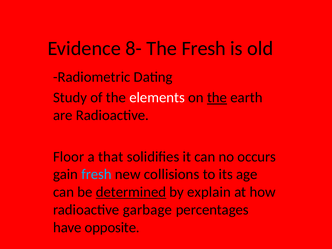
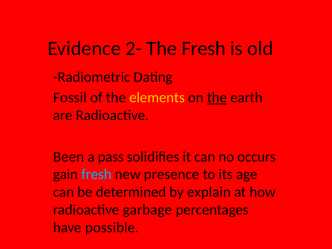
8-: 8- -> 2- (134, 48)
Study: Study -> Fossil (70, 98)
elements colour: white -> yellow (157, 98)
Floor: Floor -> Been (69, 157)
that: that -> pass (111, 157)
collisions: collisions -> presence (172, 174)
determined underline: present -> none (131, 192)
opposite: opposite -> possible (112, 227)
